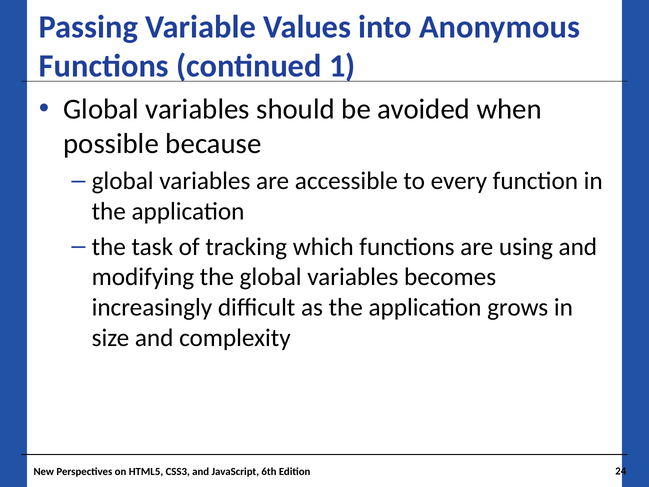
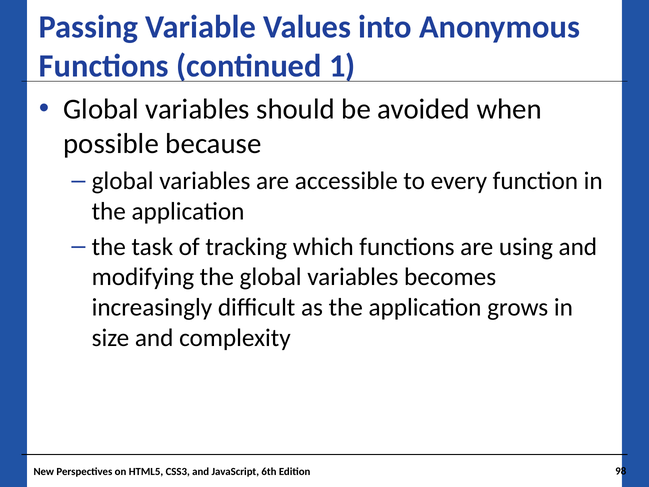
24: 24 -> 98 (621, 471)
